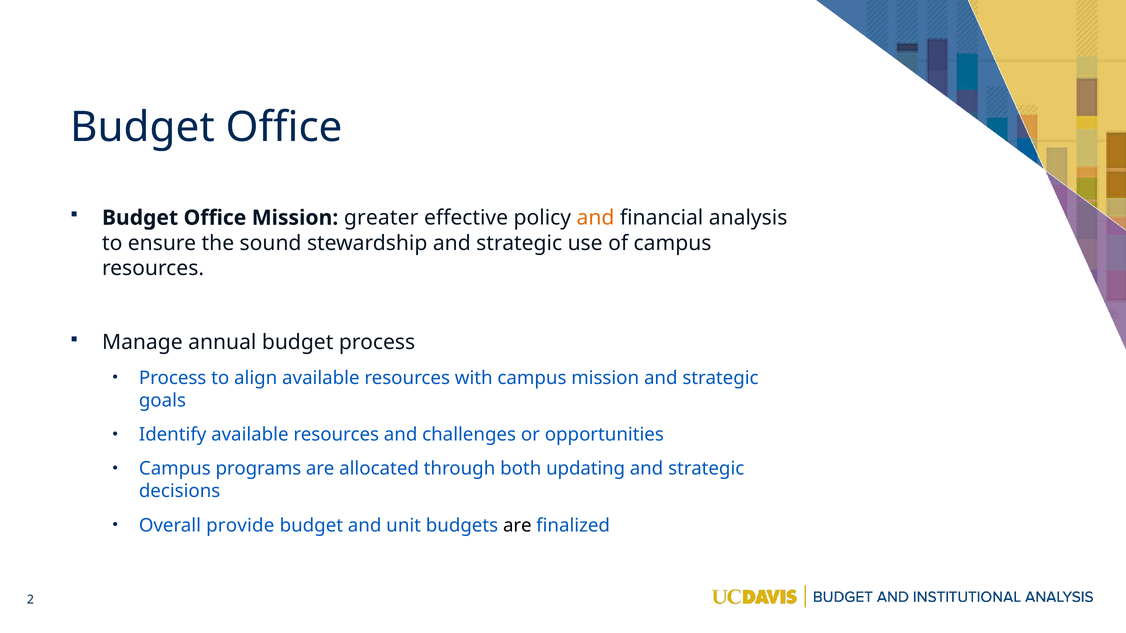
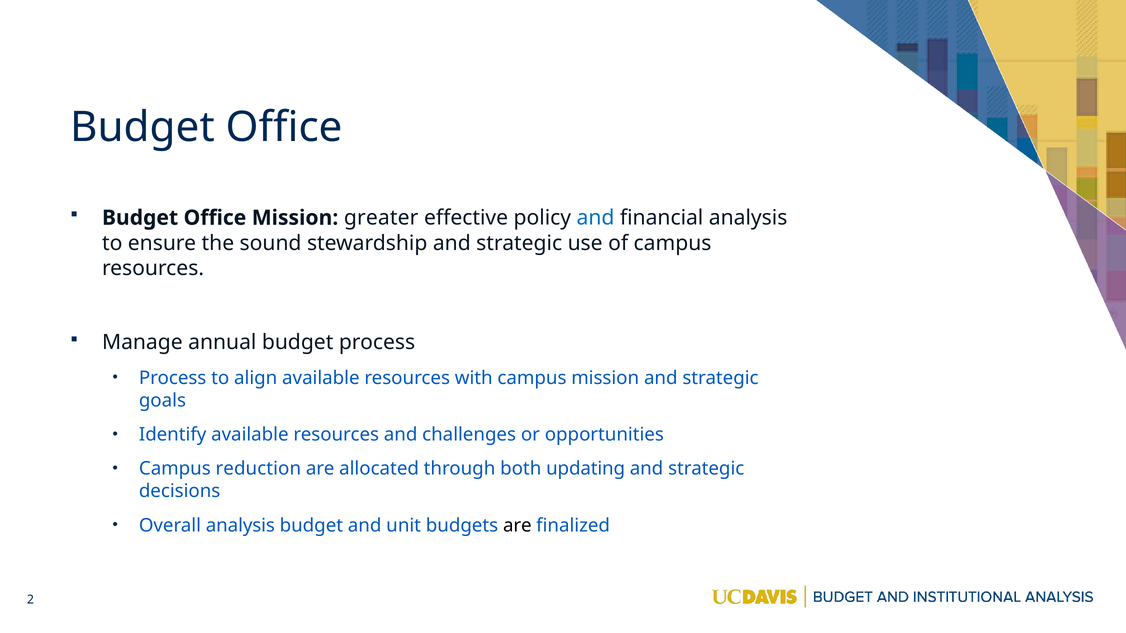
and colour: orange -> blue (596, 218)
programs: programs -> reduction (258, 469)
Overall provide: provide -> analysis (240, 526)
